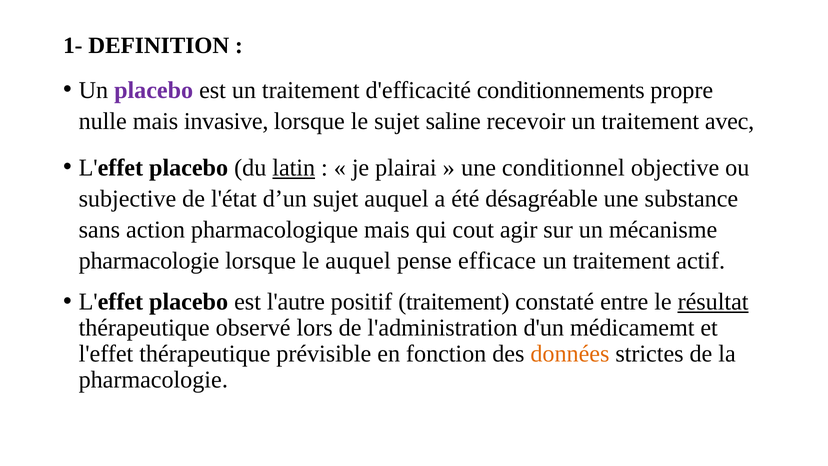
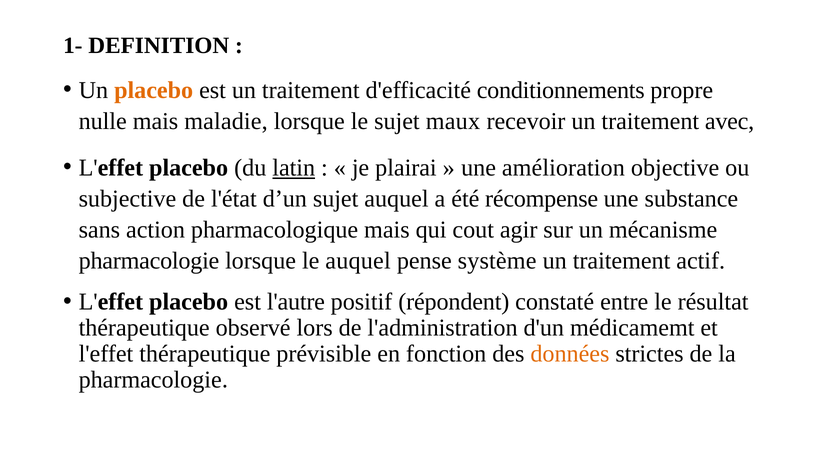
placebo colour: purple -> orange (154, 90)
invasive: invasive -> maladie (226, 121)
saline: saline -> maux (453, 121)
conditionnel: conditionnel -> amélioration (563, 168)
désagréable: désagréable -> récompense (542, 199)
efficace: efficace -> système (497, 260)
positif traitement: traitement -> répondent (454, 302)
résultat underline: present -> none (713, 302)
